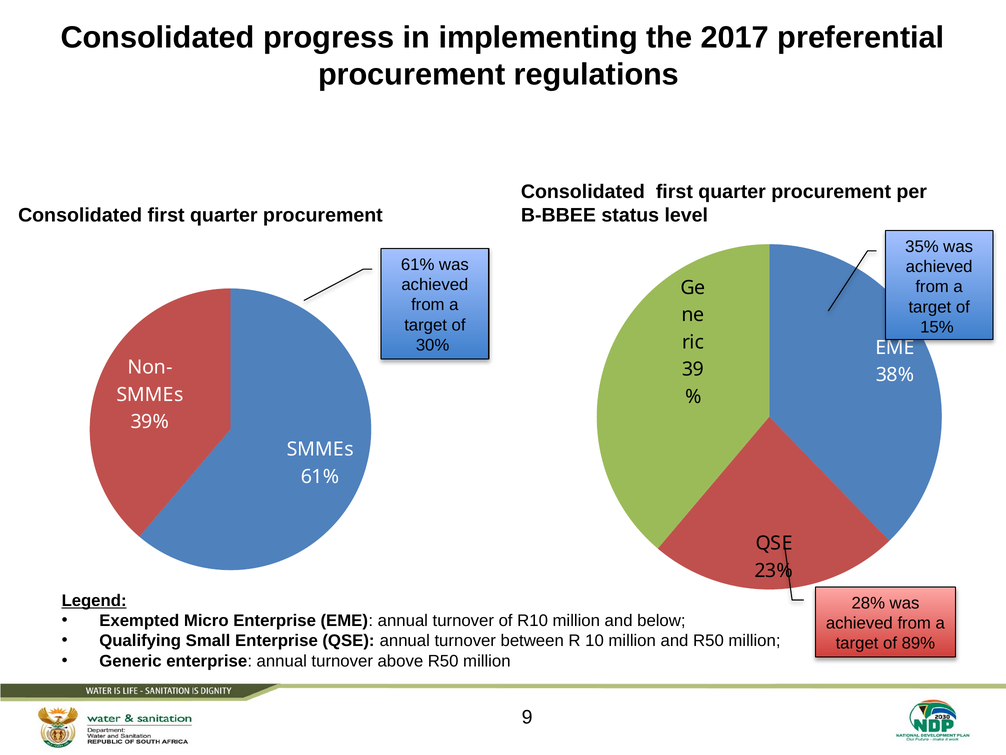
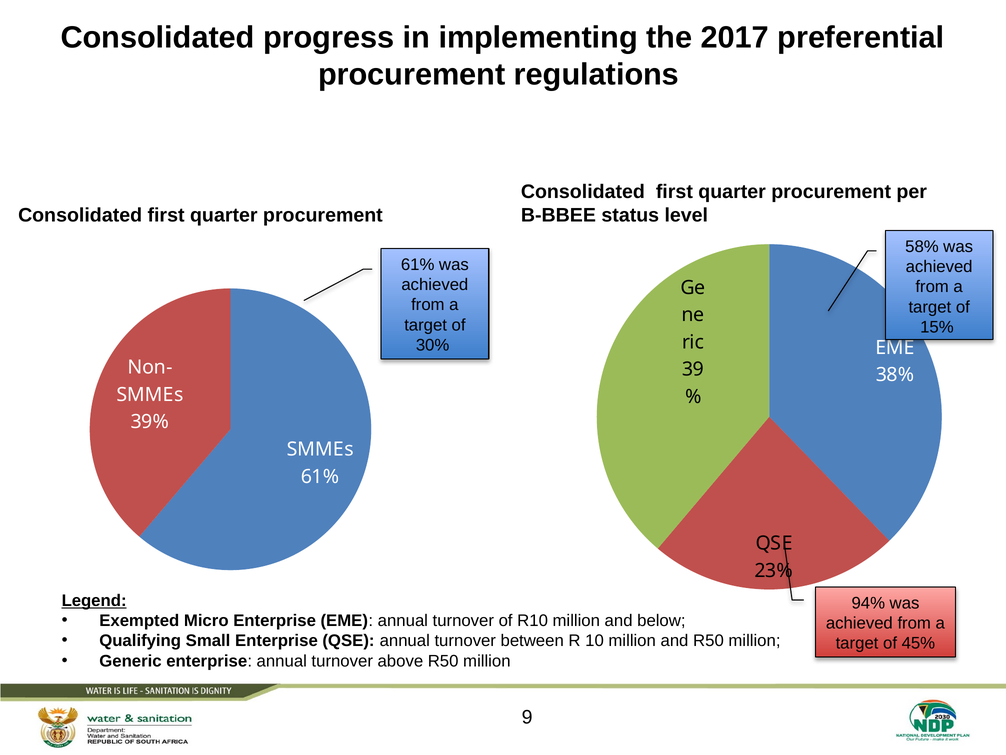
35%: 35% -> 58% (922, 246)
28%: 28% -> 94% (868, 603)
89%: 89% -> 45% (918, 643)
